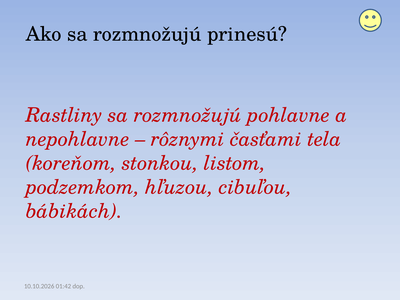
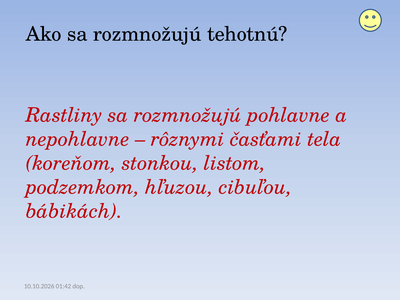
prinesú: prinesú -> tehotnú (247, 34)
